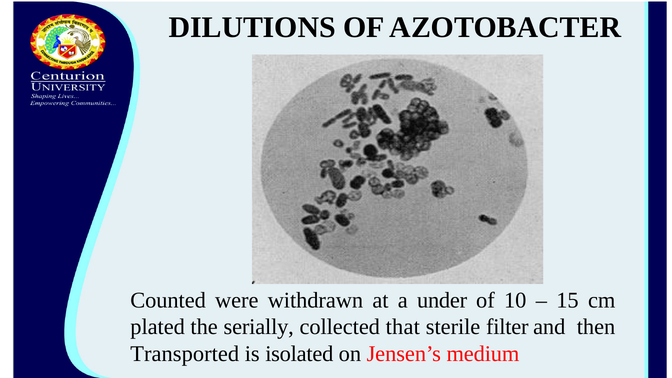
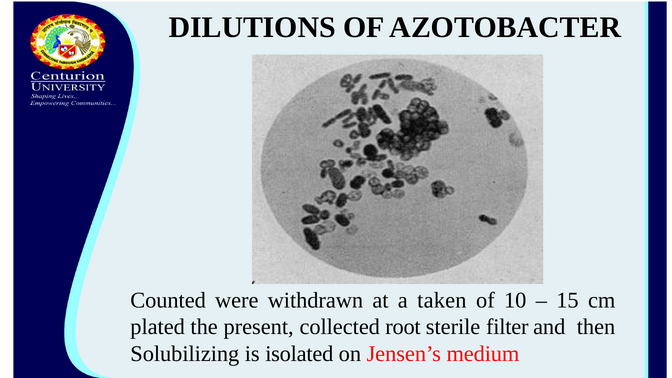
under: under -> taken (442, 300)
serially: serially -> present (259, 327)
that: that -> root (403, 327)
Transported: Transported -> Solubilizing (185, 354)
